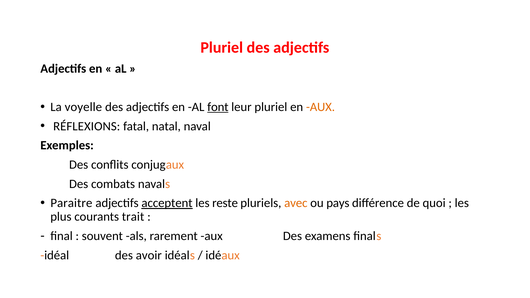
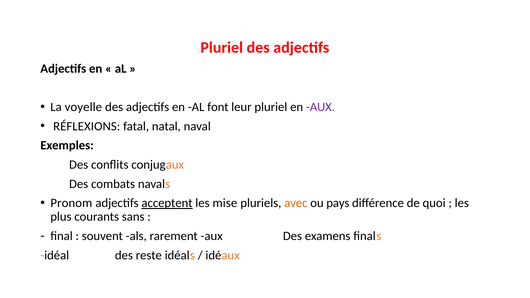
font underline: present -> none (218, 107)
AUX colour: orange -> purple (321, 107)
Paraitre: Paraitre -> Pronom (71, 203)
reste: reste -> mise (225, 203)
trait: trait -> sans (133, 217)
avoir: avoir -> reste (149, 255)
